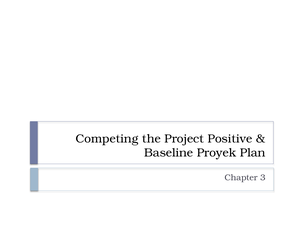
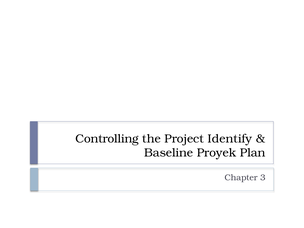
Competing: Competing -> Controlling (107, 139)
Positive: Positive -> Identify (230, 139)
